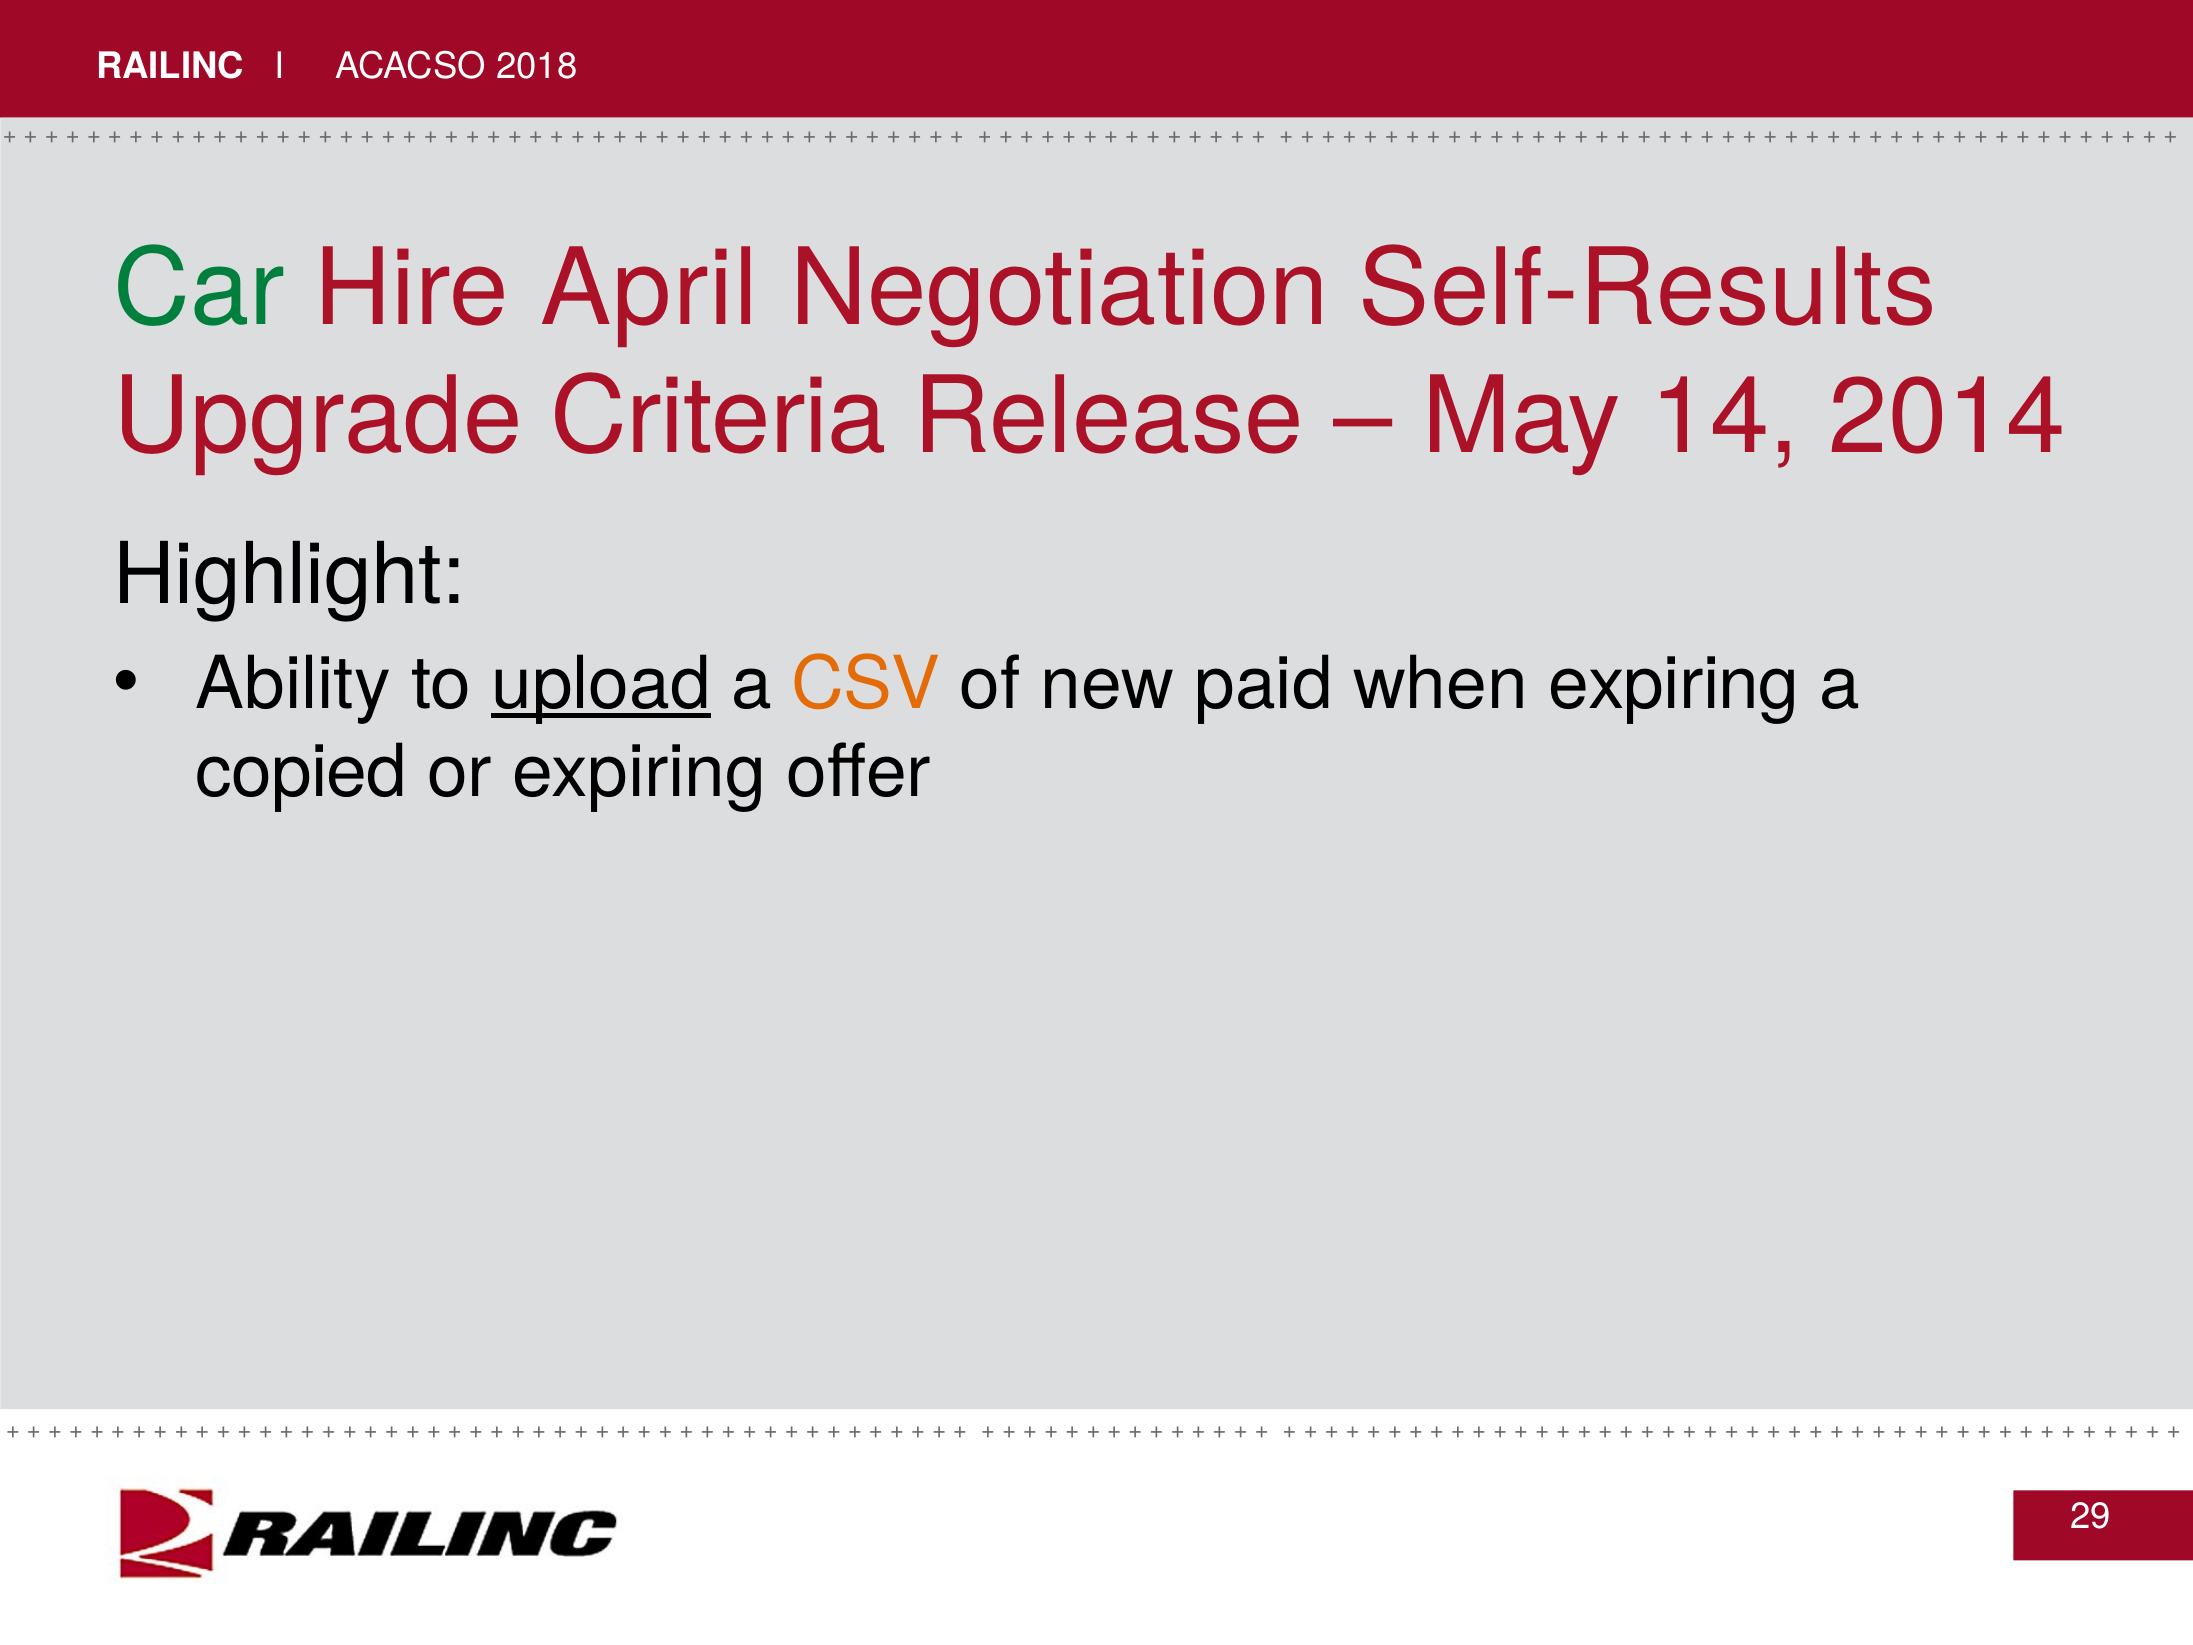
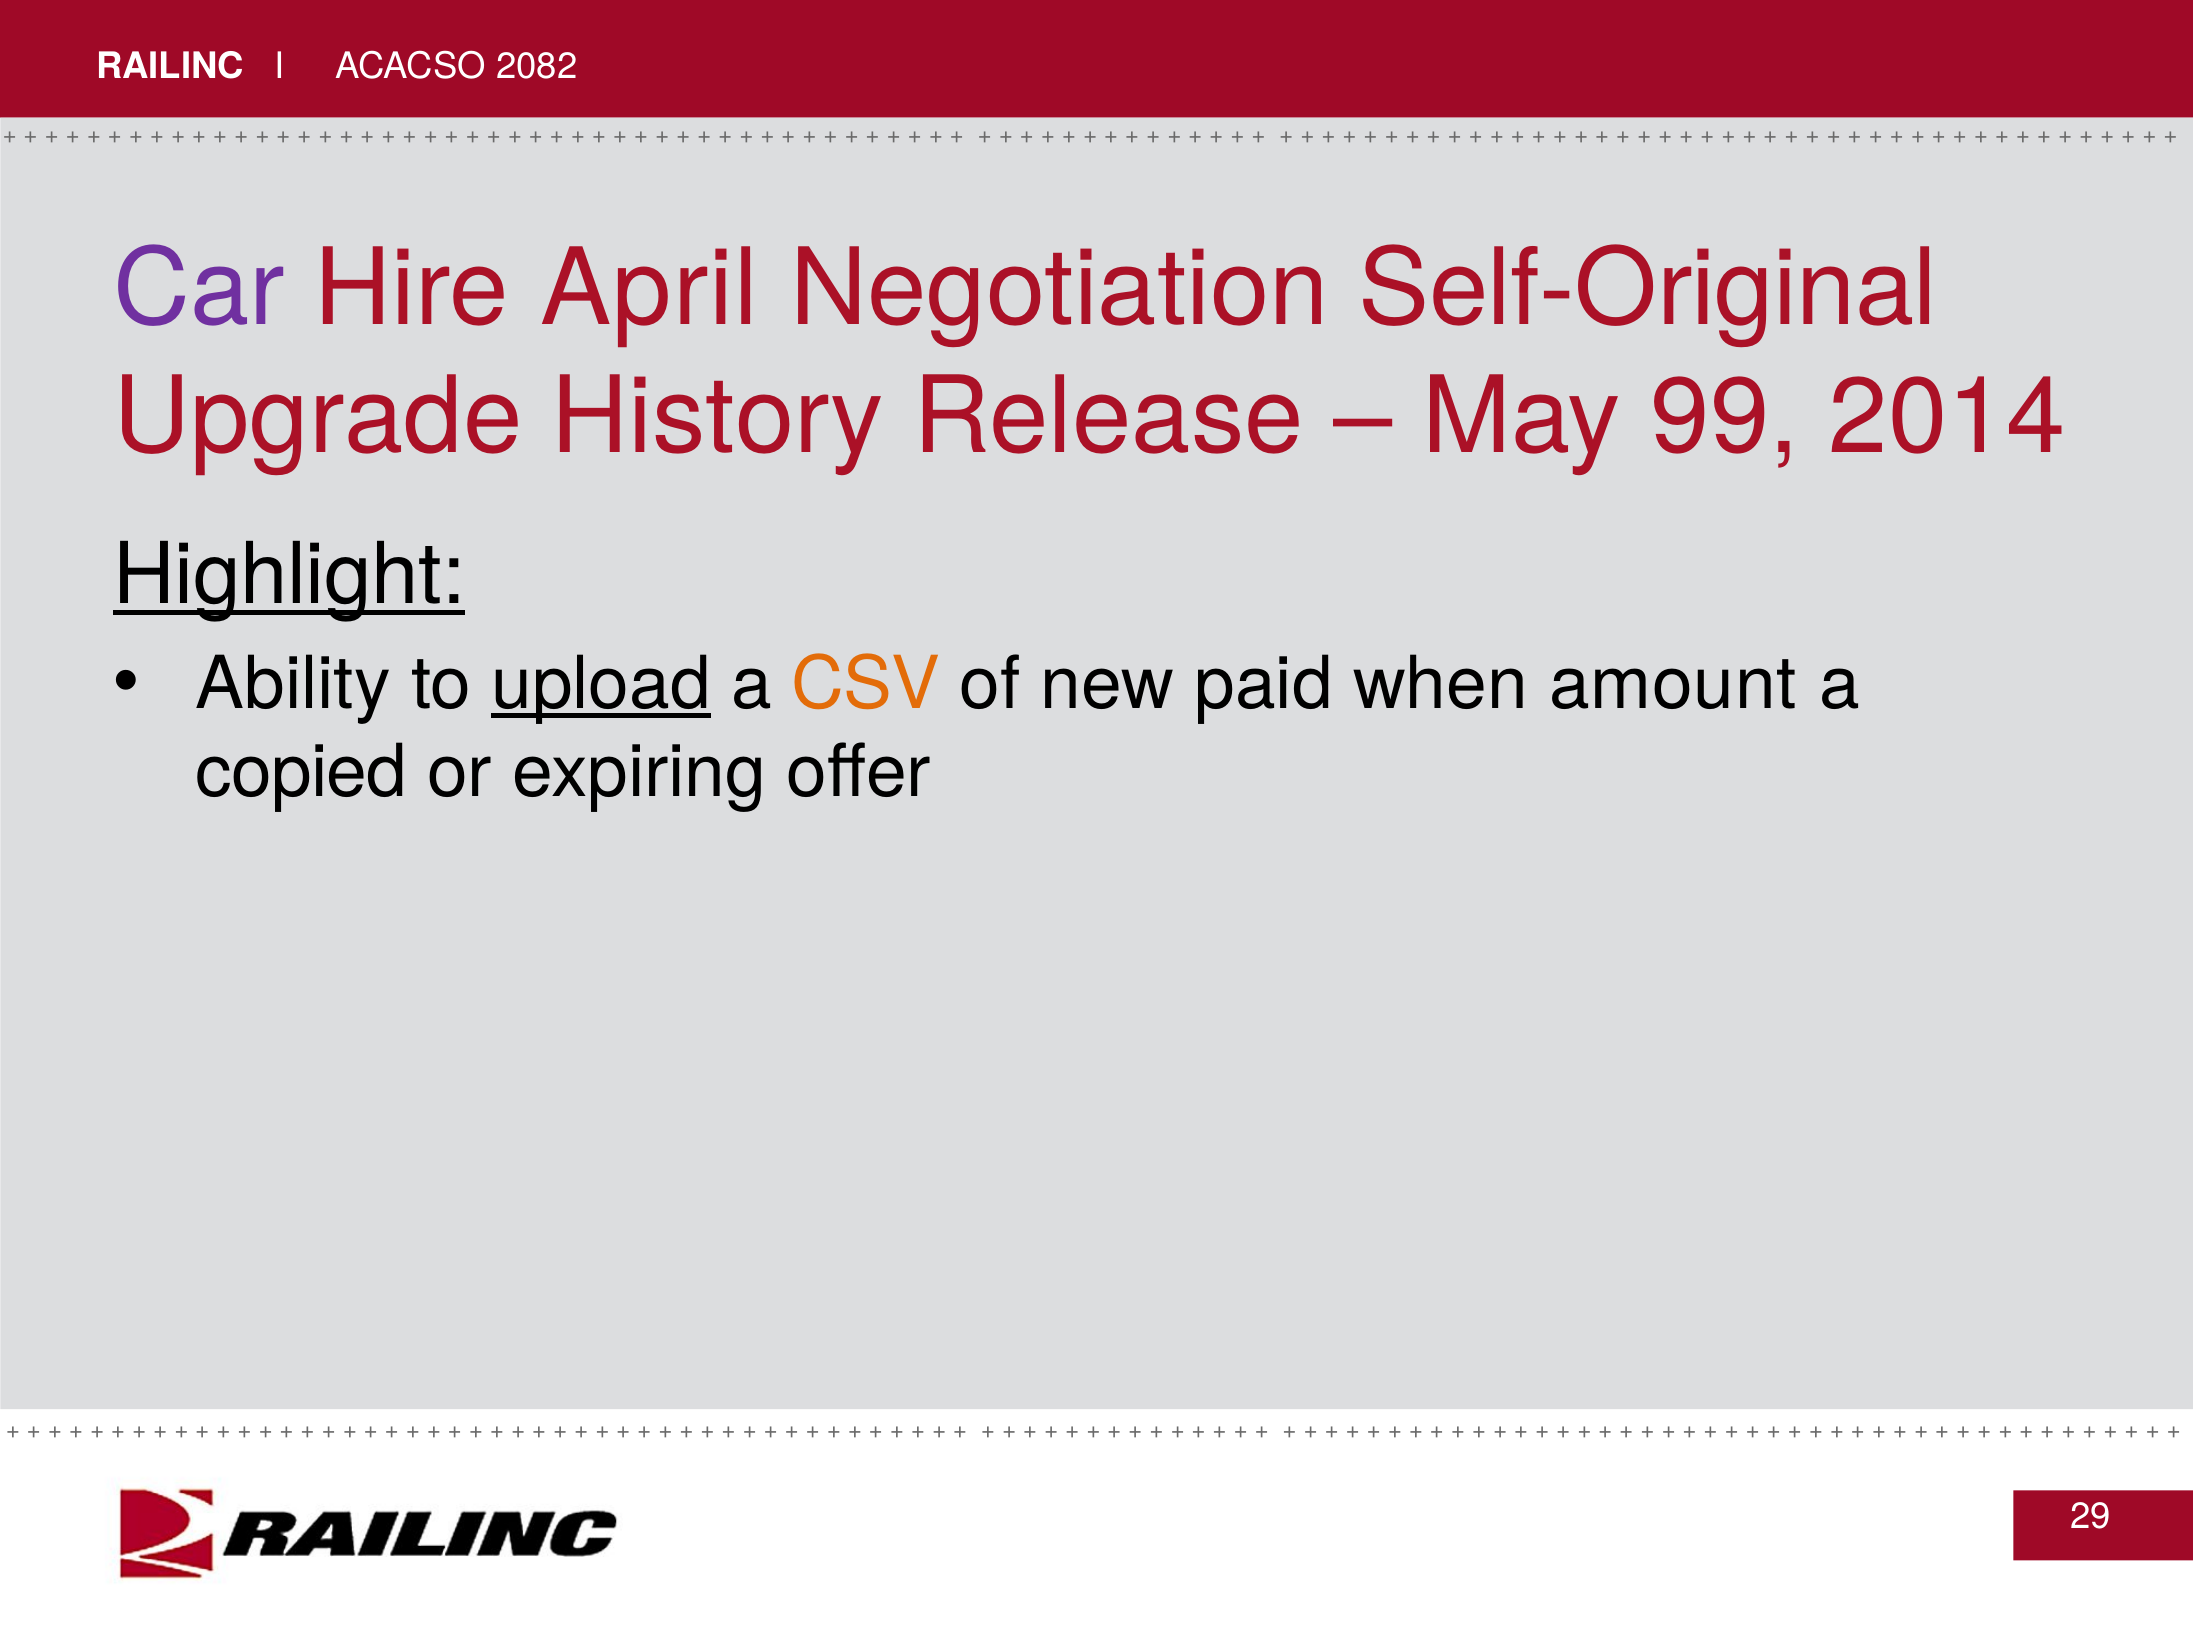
2018: 2018 -> 2082 (537, 67)
Car colour: green -> purple (199, 290)
Self-Results: Self-Results -> Self-Original (1648, 290)
Criteria: Criteria -> History (718, 417)
14: 14 -> 99 (1725, 417)
Highlight underline: none -> present (290, 575)
when expiring: expiring -> amount (1673, 684)
